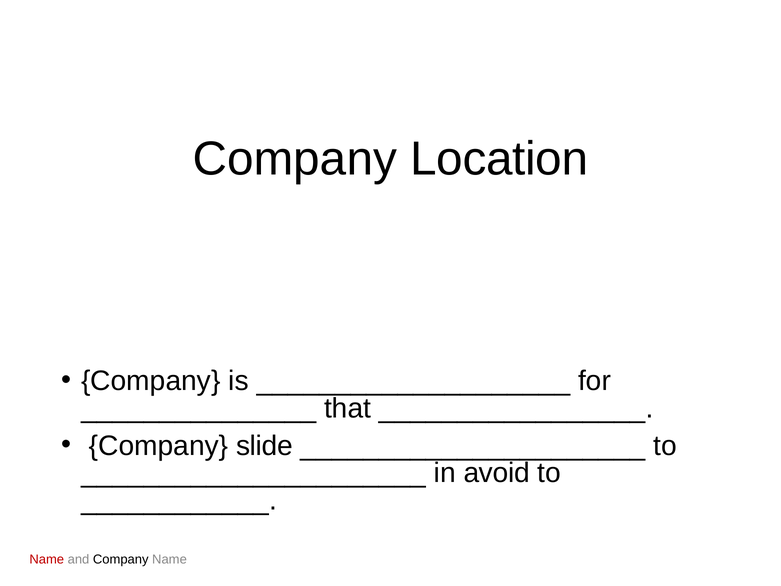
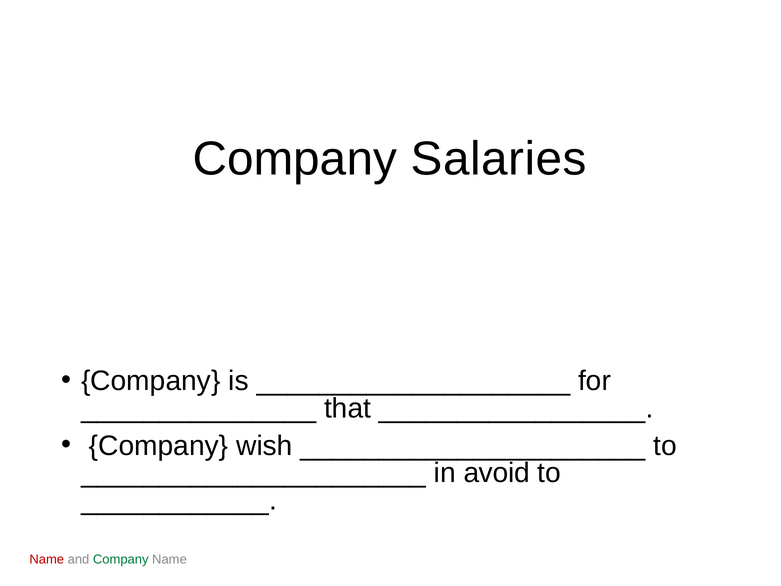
Location: Location -> Salaries (499, 159)
slide: slide -> wish (264, 446)
Company colour: black -> green (121, 559)
